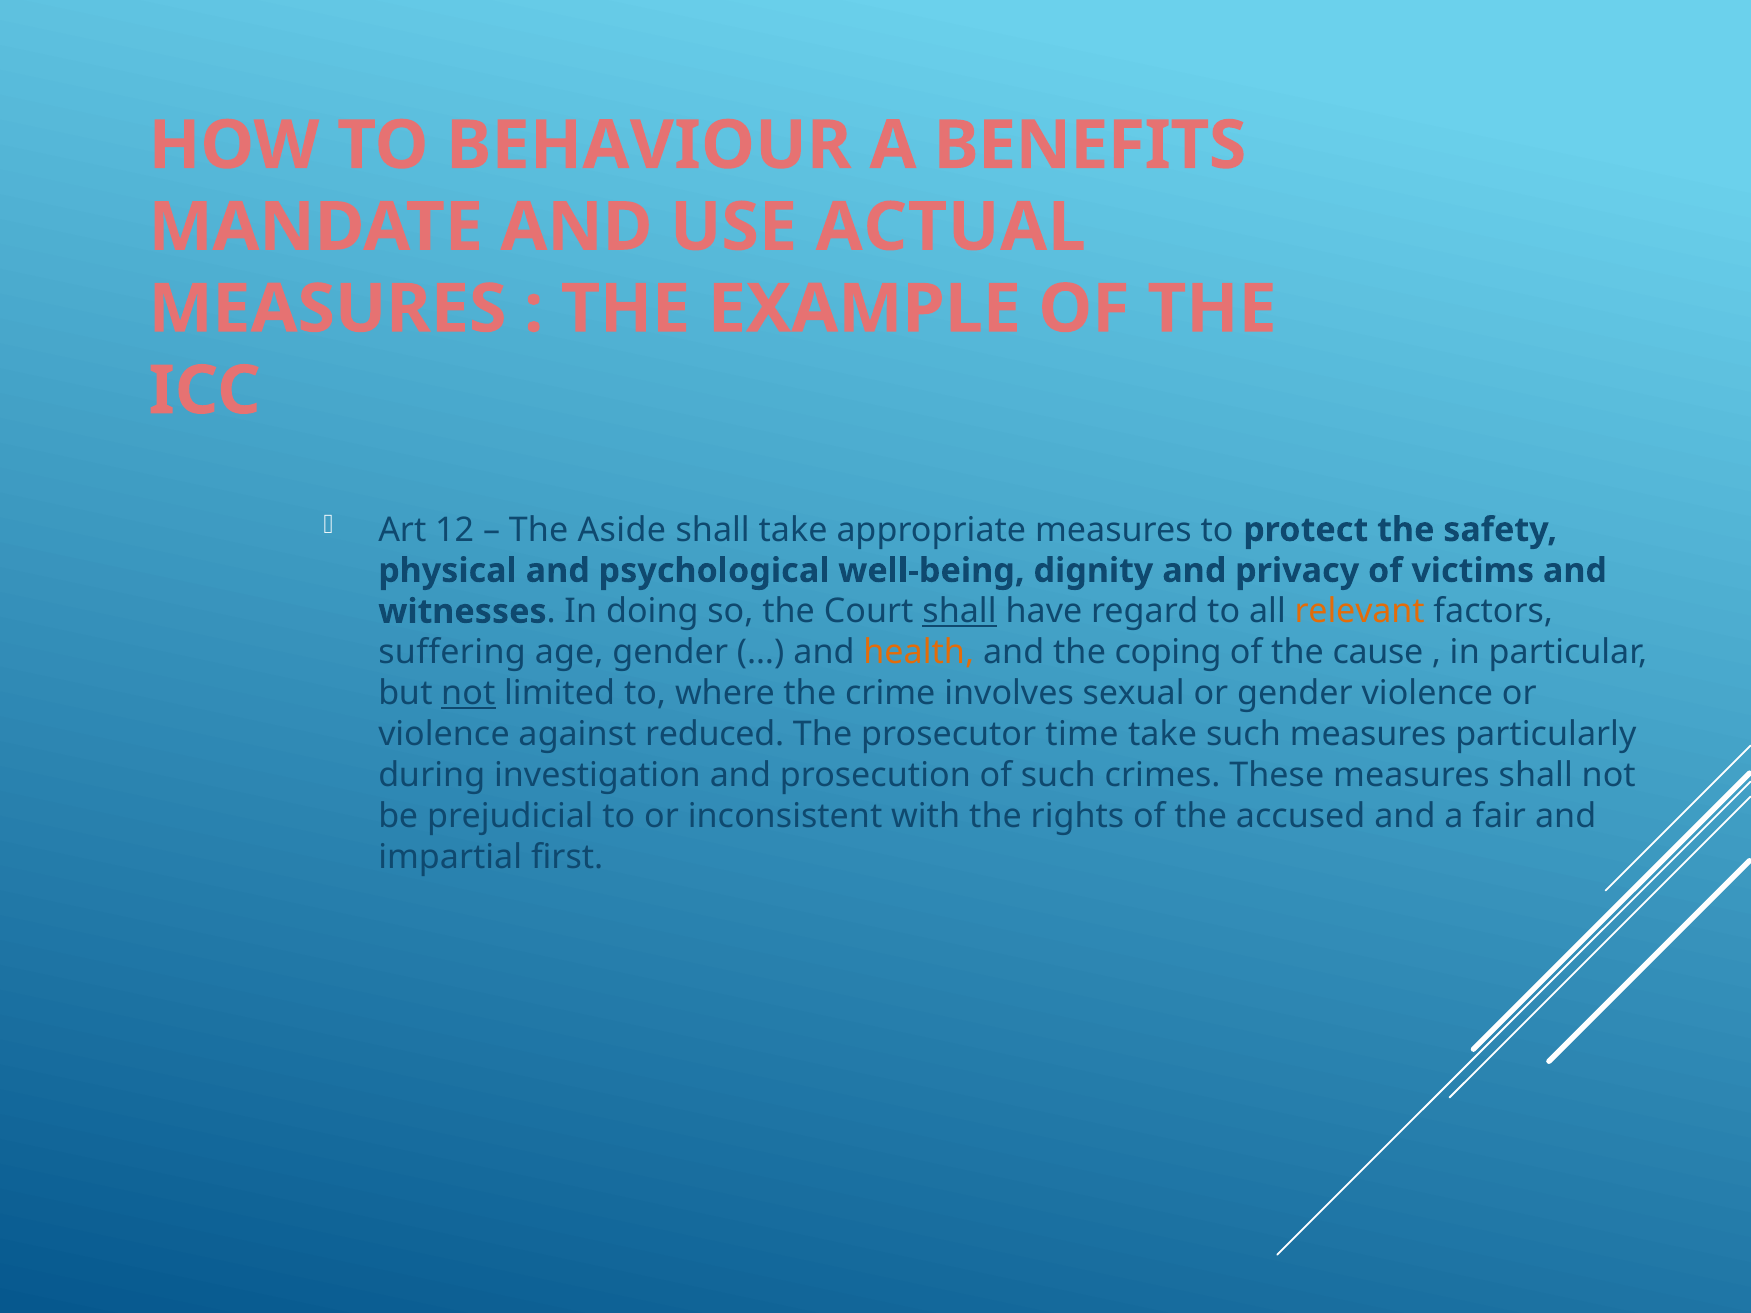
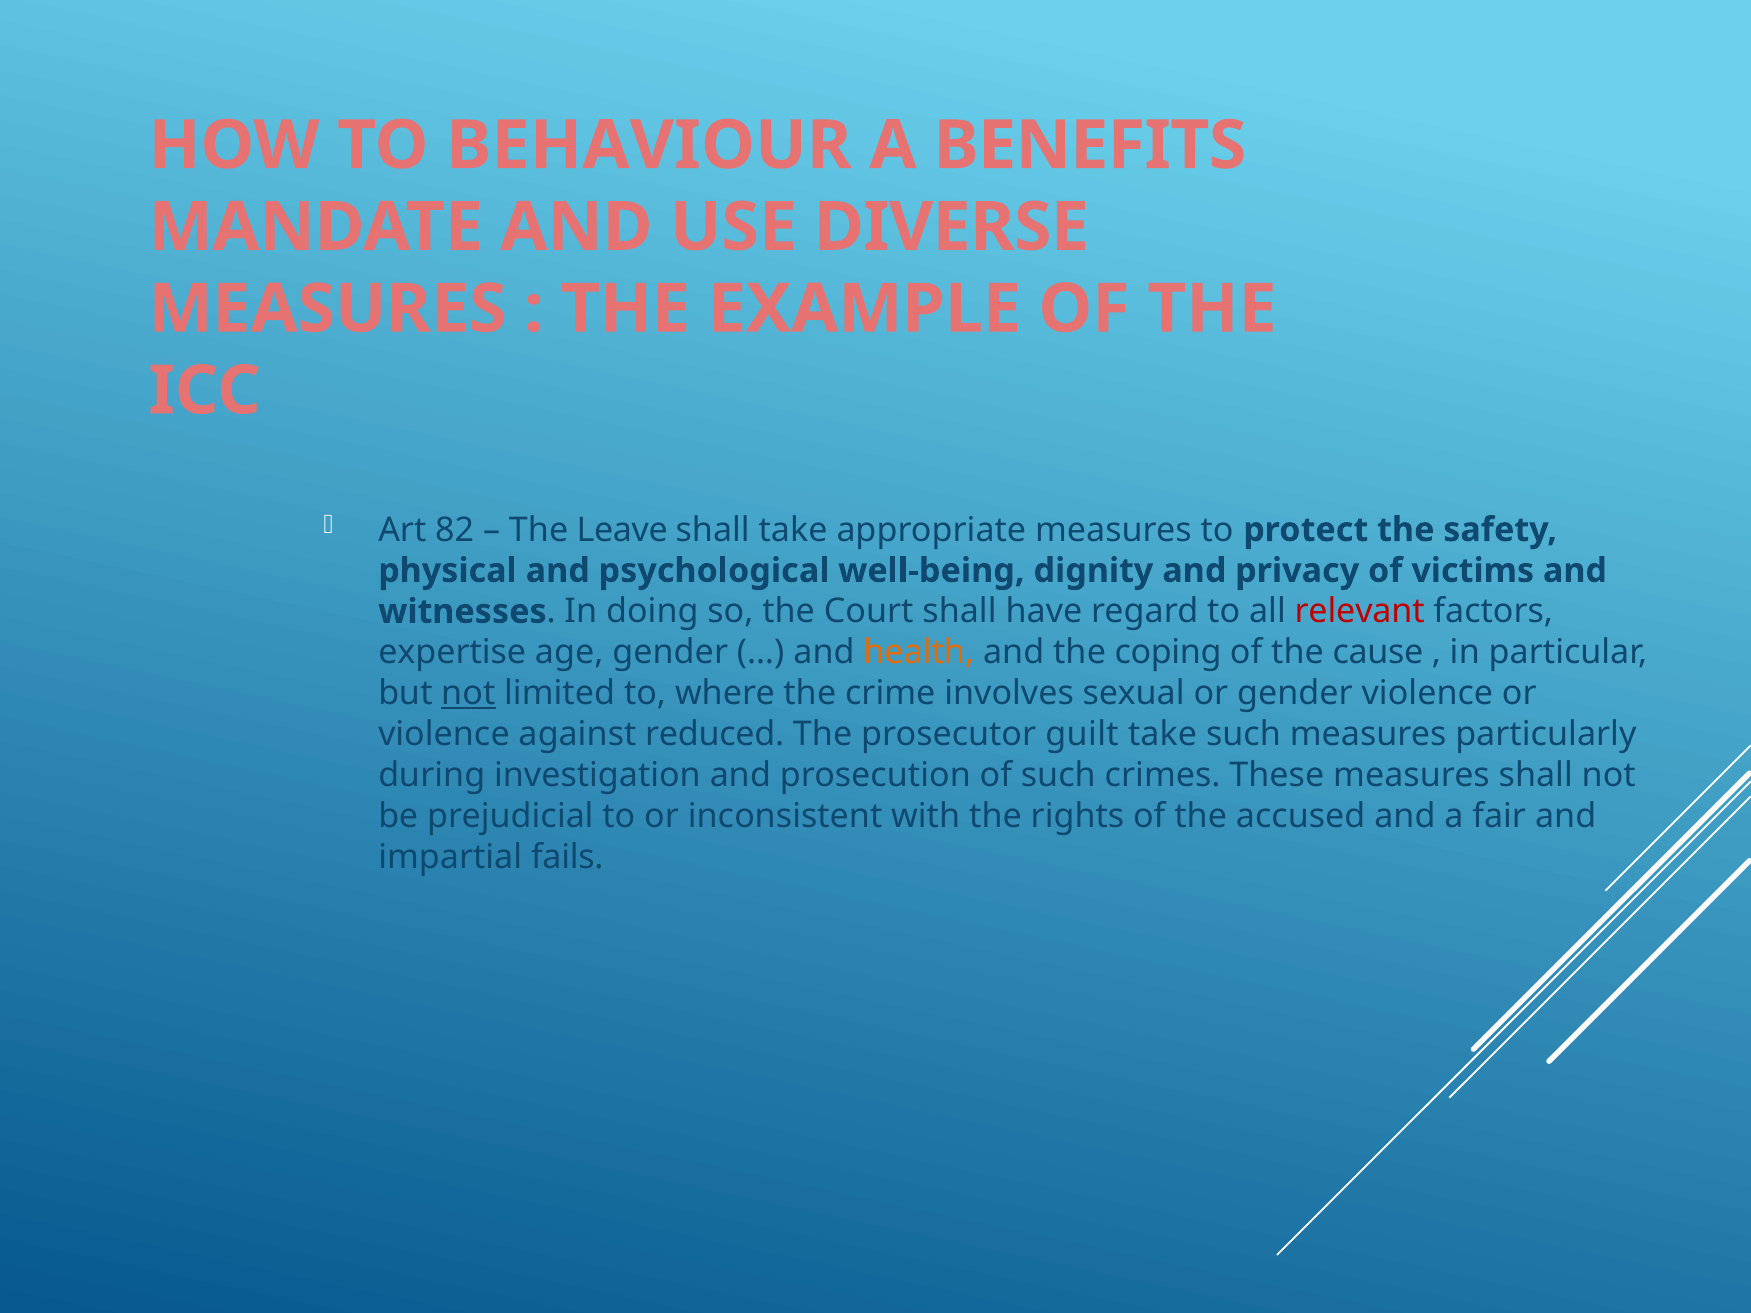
ACTUAL: ACTUAL -> DIVERSE (951, 227)
12: 12 -> 82 (455, 530)
Aside: Aside -> Leave (622, 530)
shall underline: present -> none (960, 612)
relevant colour: orange -> red (1360, 612)
suffering: suffering -> expertise (452, 653)
time: time -> guilt (1082, 734)
first: first -> fails (567, 857)
